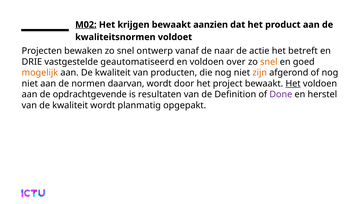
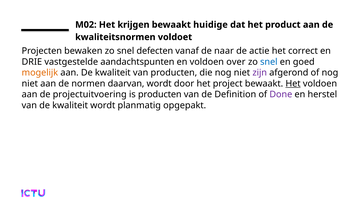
M02 underline: present -> none (86, 25)
aanzien: aanzien -> huidige (210, 25)
ontwerp: ontwerp -> defecten (155, 51)
betreft: betreft -> correct (303, 51)
geautomatiseerd: geautomatiseerd -> aandachtspunten (137, 62)
snel colour: orange -> blue (269, 62)
zijn colour: orange -> purple (260, 73)
opdrachtgevende: opdrachtgevende -> projectuitvoering (90, 94)
is resultaten: resultaten -> producten (160, 94)
